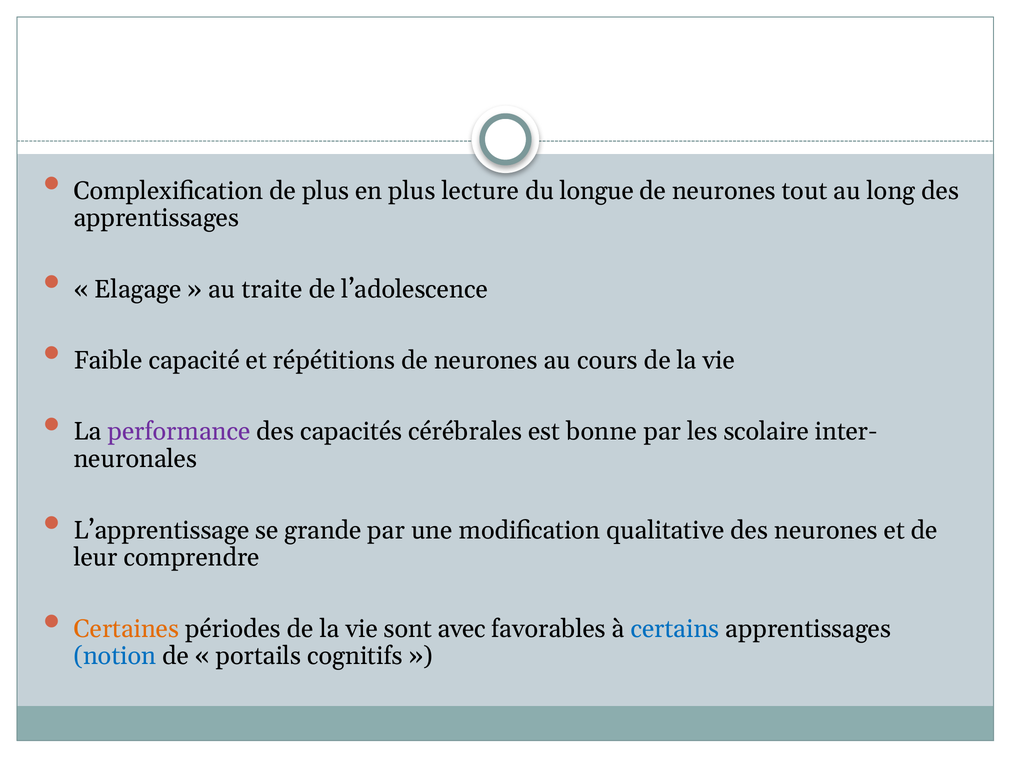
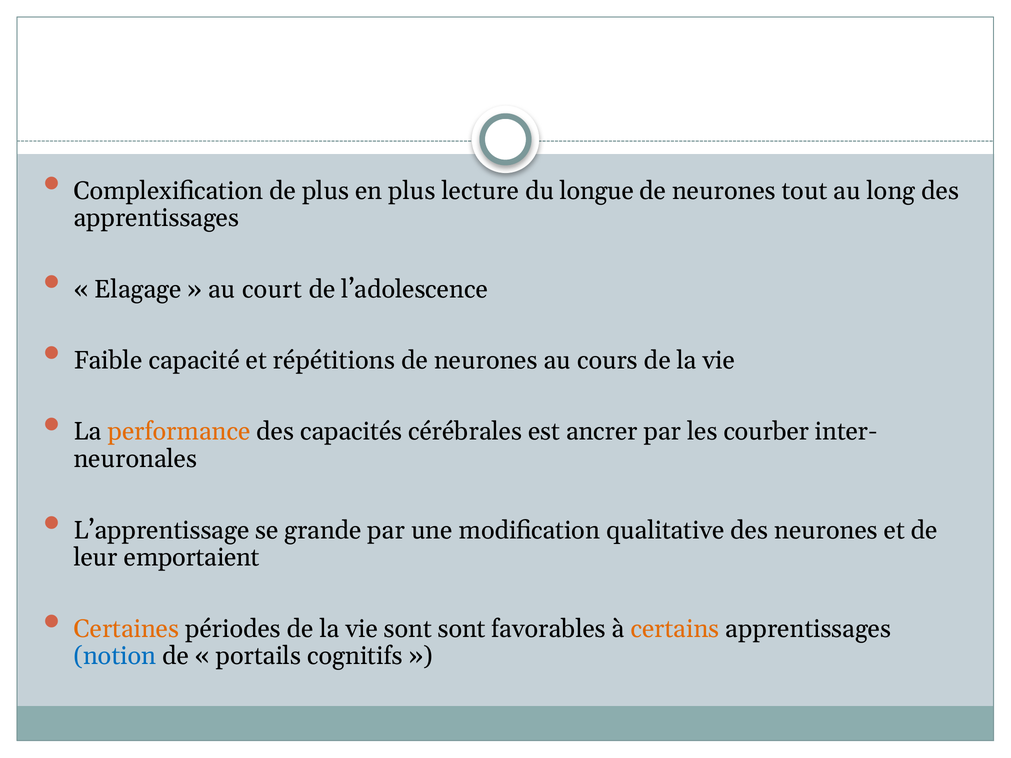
traite: traite -> court (272, 289)
performance colour: purple -> orange (179, 432)
bonne: bonne -> ancrer (602, 432)
scolaire: scolaire -> courber (766, 432)
comprendre: comprendre -> emportaient (192, 558)
sont avec: avec -> sont (462, 629)
certains colour: blue -> orange (675, 629)
